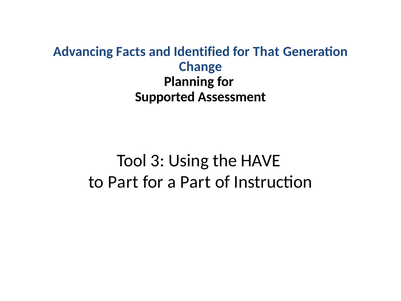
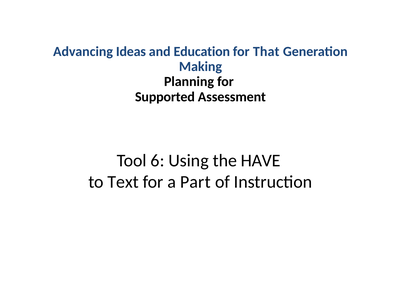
Facts: Facts -> Ideas (131, 52)
Identified: Identified -> Education (202, 52)
Change: Change -> Making (201, 67)
3: 3 -> 6 (158, 160)
to Part: Part -> Text (123, 182)
